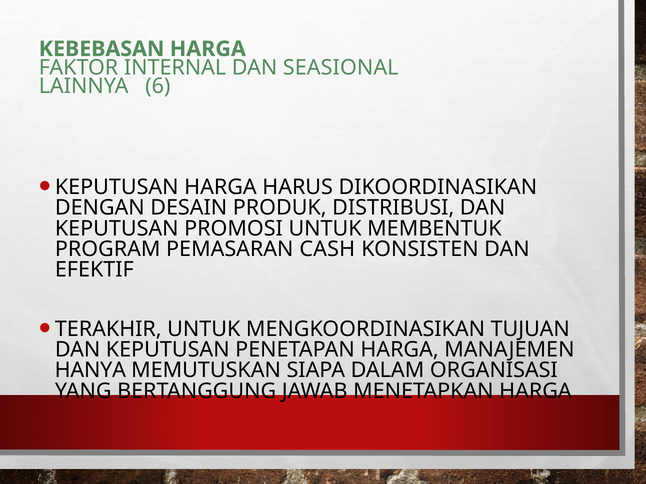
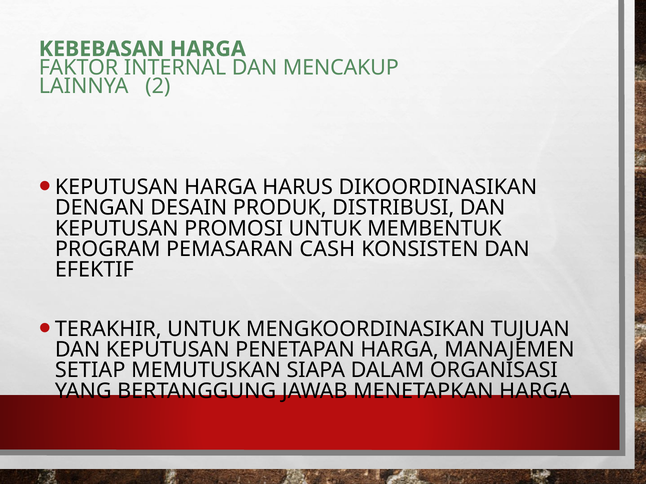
SEASIONAL: SEASIONAL -> MENCAKUP (341, 68)
6: 6 -> 2 (158, 86)
HANYA: HANYA -> SETIAP (90, 371)
